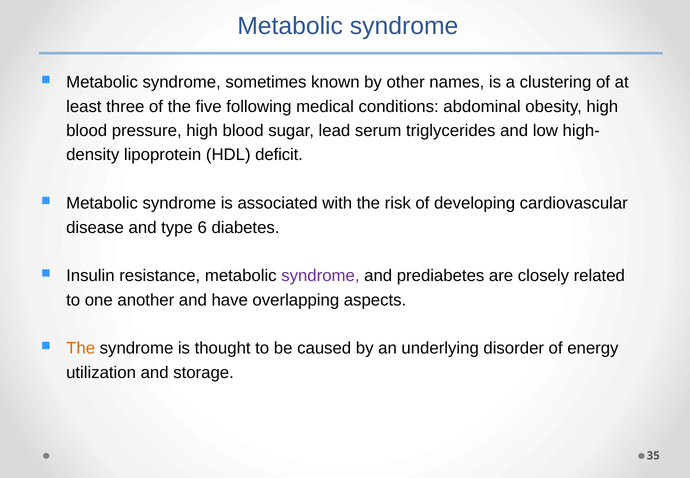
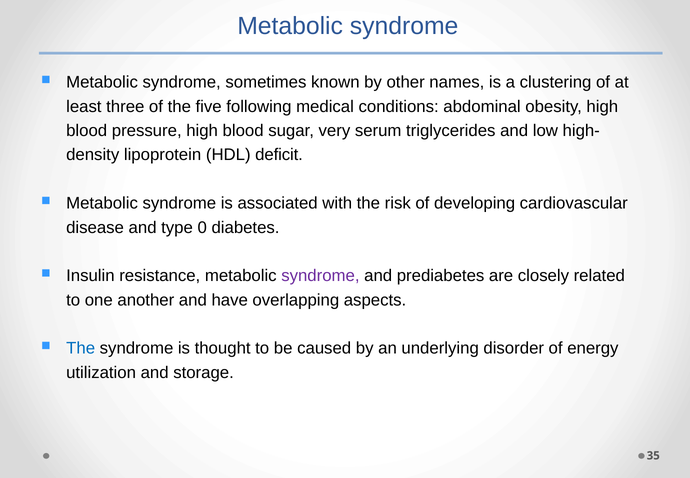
lead: lead -> very (334, 131)
6: 6 -> 0 (202, 227)
The colour: orange -> blue (81, 348)
